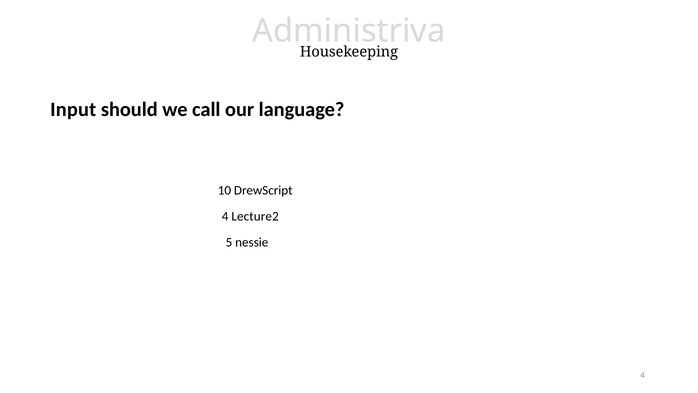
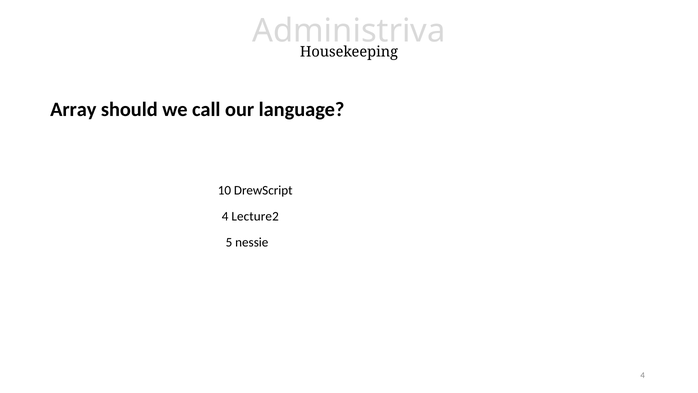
Input: Input -> Array (73, 110)
